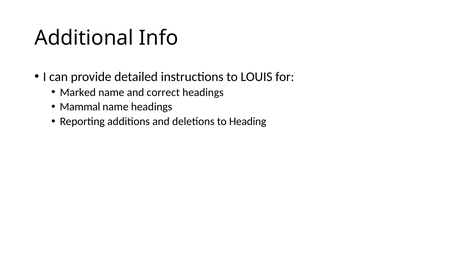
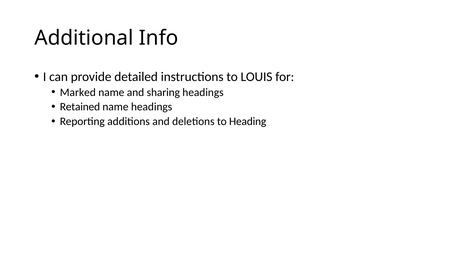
correct: correct -> sharing (163, 92)
Mammal: Mammal -> Retained (80, 107)
